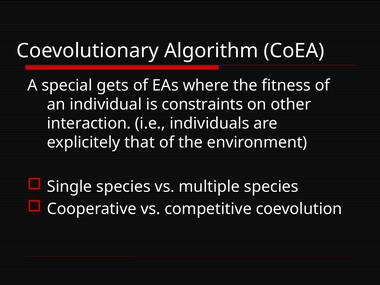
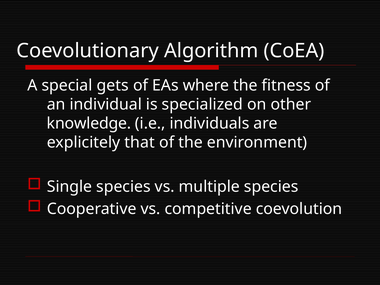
constraints: constraints -> specialized (202, 104)
interaction: interaction -> knowledge (89, 123)
